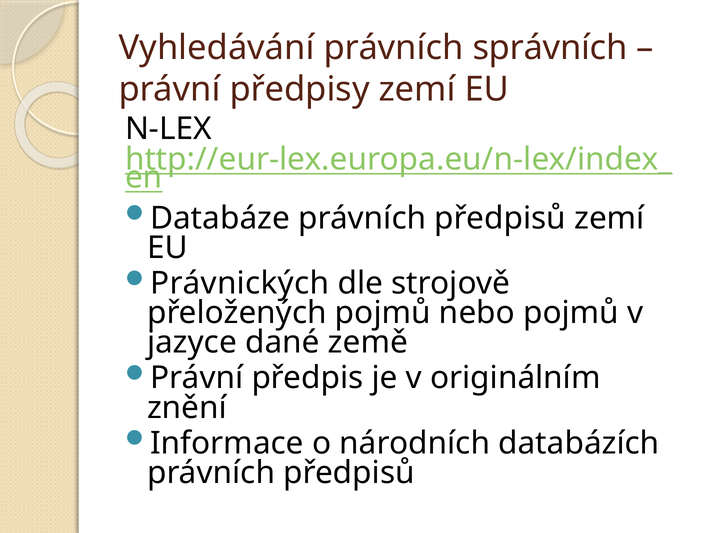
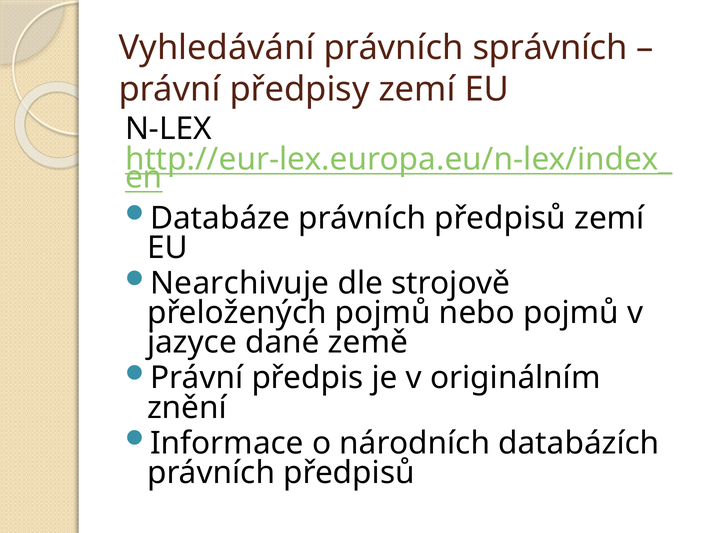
Právnických: Právnických -> Nearchivuje (240, 283)
